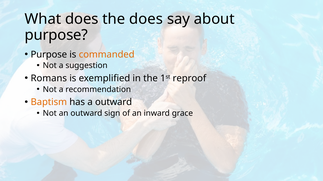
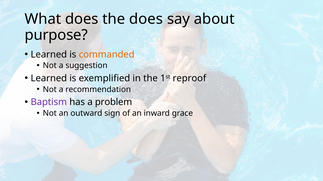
Purpose: Purpose -> Learned (49, 55)
Romans: Romans -> Learned (49, 79)
Baptism colour: orange -> purple (49, 102)
a outward: outward -> problem (114, 102)
